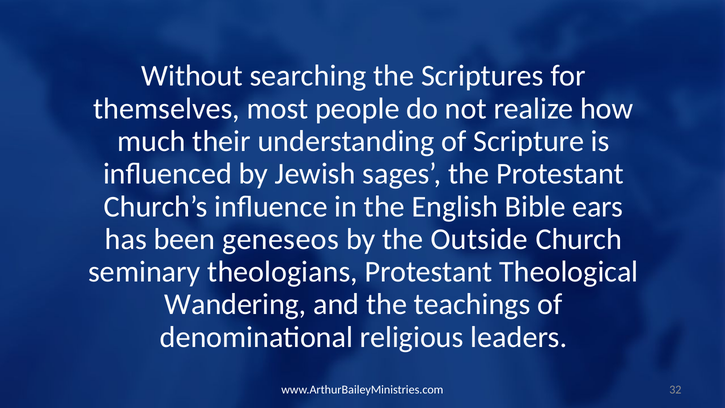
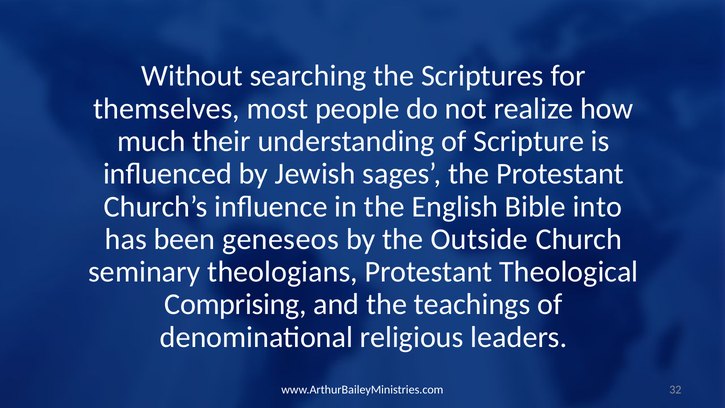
ears: ears -> into (597, 206)
Wandering: Wandering -> Comprising (236, 304)
